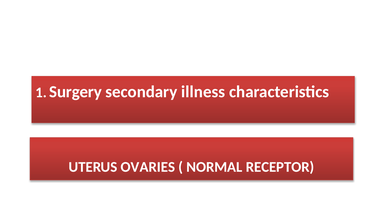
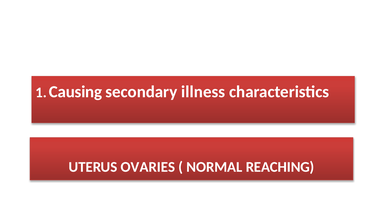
Surgery: Surgery -> Causing (76, 92)
RECEPTOR: RECEPTOR -> REACHING (280, 167)
